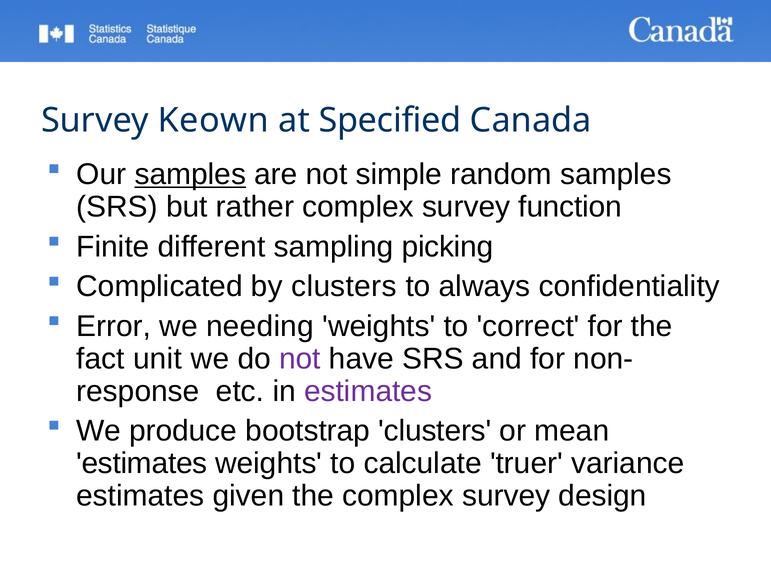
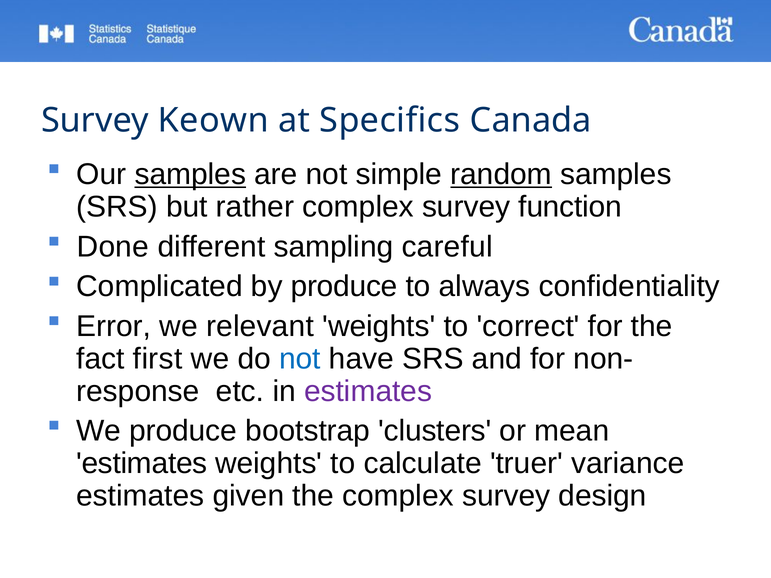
Specified: Specified -> Specifics (390, 120)
random underline: none -> present (501, 174)
Finite: Finite -> Done (113, 247)
picking: picking -> careful (447, 247)
by clusters: clusters -> produce (344, 287)
needing: needing -> relevant (260, 327)
unit: unit -> first (158, 359)
not colour: purple -> blue (300, 359)
